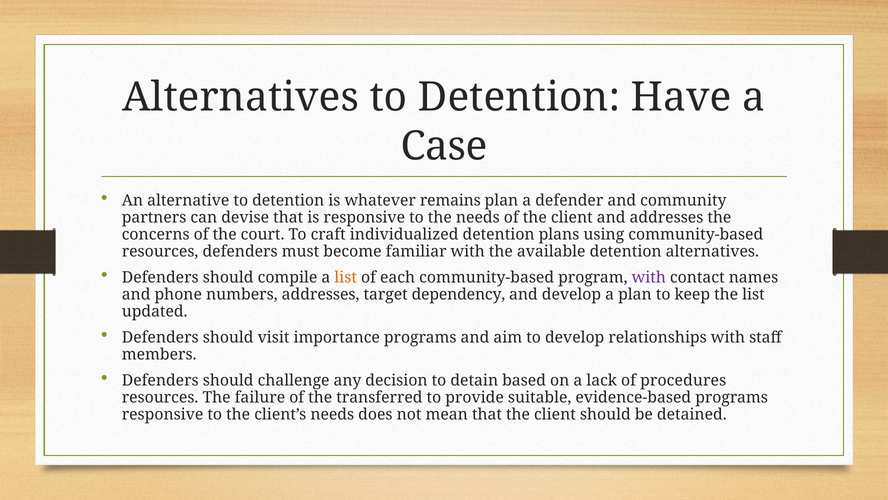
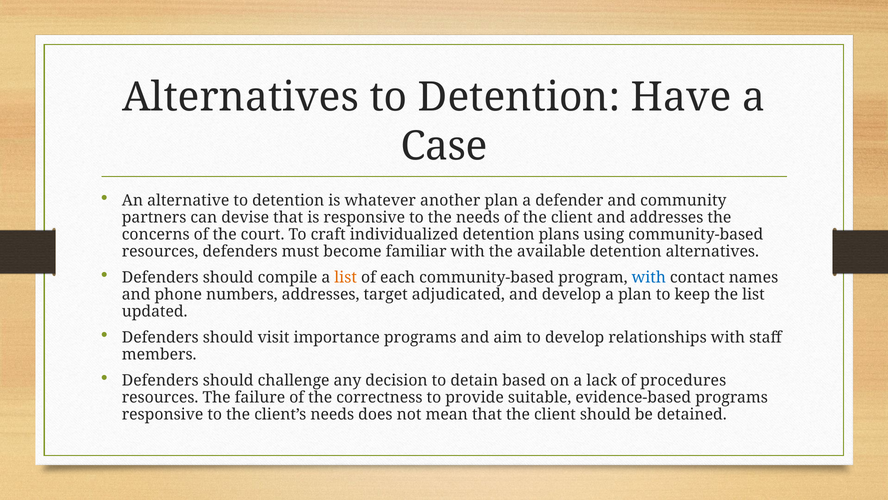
remains: remains -> another (450, 200)
with colour: purple -> blue (649, 277)
dependency: dependency -> adjudicated (458, 294)
transferred: transferred -> correctness (379, 397)
